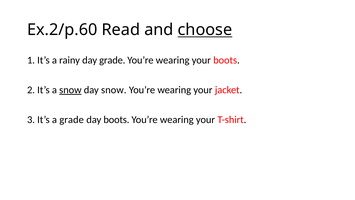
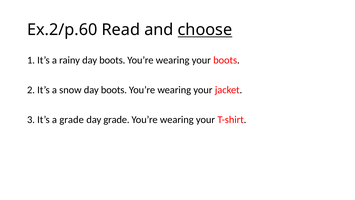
rainy day grade: grade -> boots (112, 60)
snow underline: present -> none (70, 90)
snow: snow -> boots (114, 90)
day boots: boots -> grade (116, 120)
